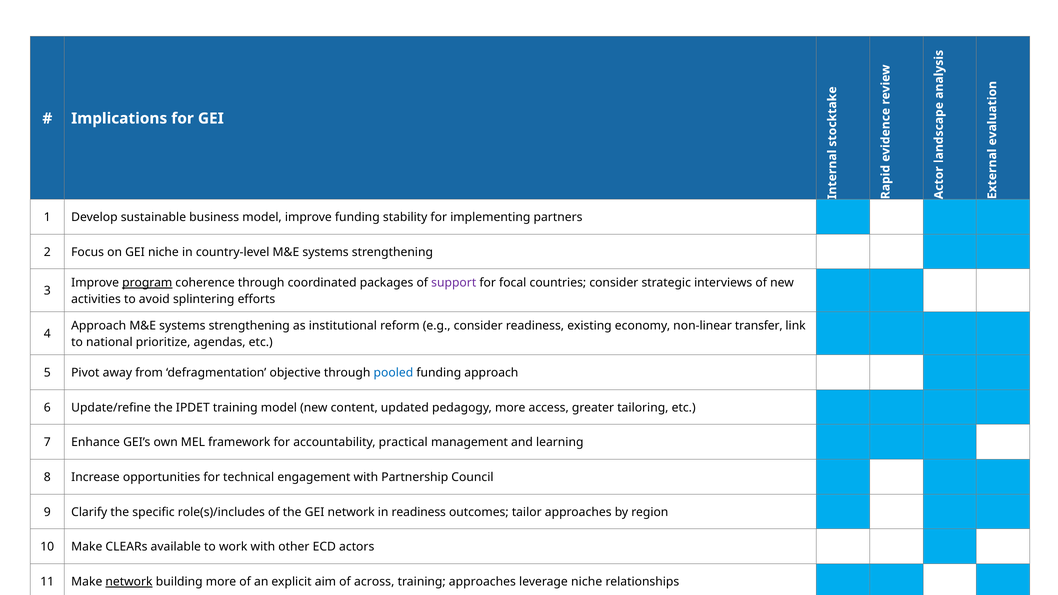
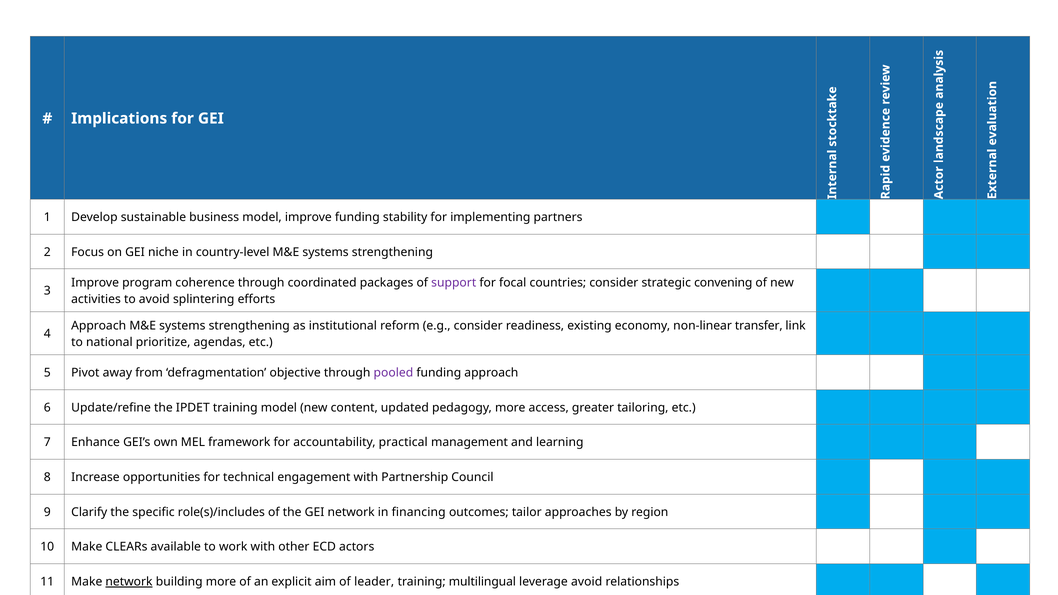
program underline: present -> none (147, 283)
interviews: interviews -> convening (723, 283)
pooled colour: blue -> purple (393, 373)
in readiness: readiness -> financing (419, 512)
across: across -> leader (374, 582)
training approaches: approaches -> multilingual (482, 582)
leverage niche: niche -> avoid (587, 582)
